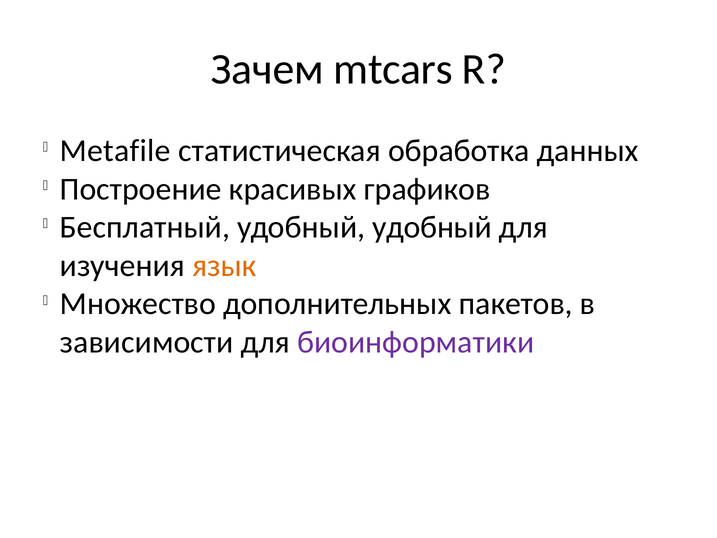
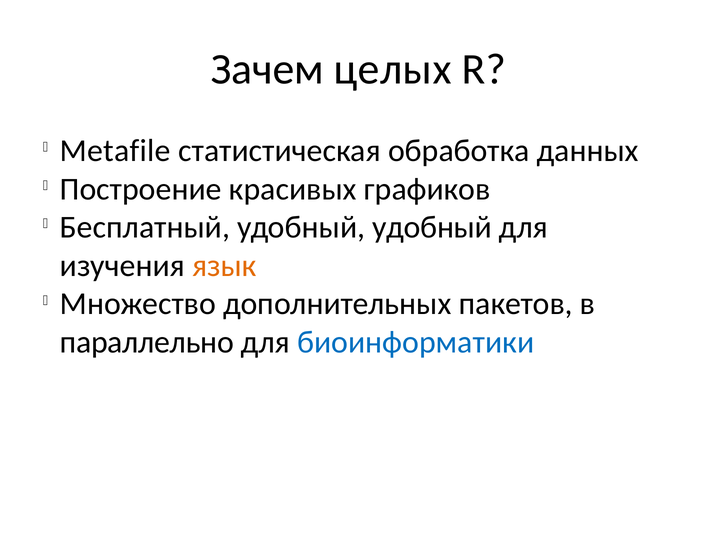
mtcars: mtcars -> целых (393, 69)
зависимости: зависимости -> параллельно (147, 342)
биоинформатики colour: purple -> blue (416, 342)
